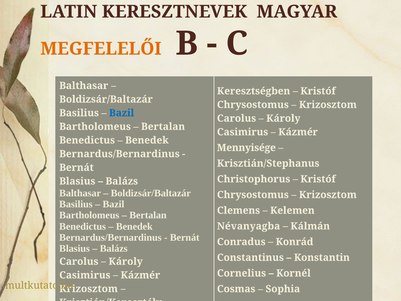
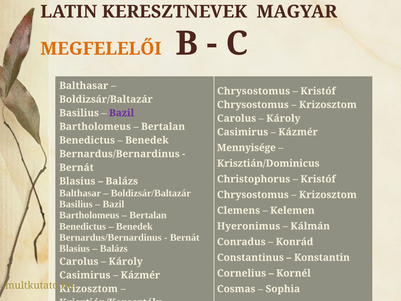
Keresztségben: Keresztségben -> Chrysostomus (254, 91)
Bazil colour: blue -> purple (122, 113)
Krisztián/Stephanus: Krisztián/Stephanus -> Krisztián/Dominicus (268, 163)
Névanyagba: Névanyagba -> Hyeronimus (249, 226)
